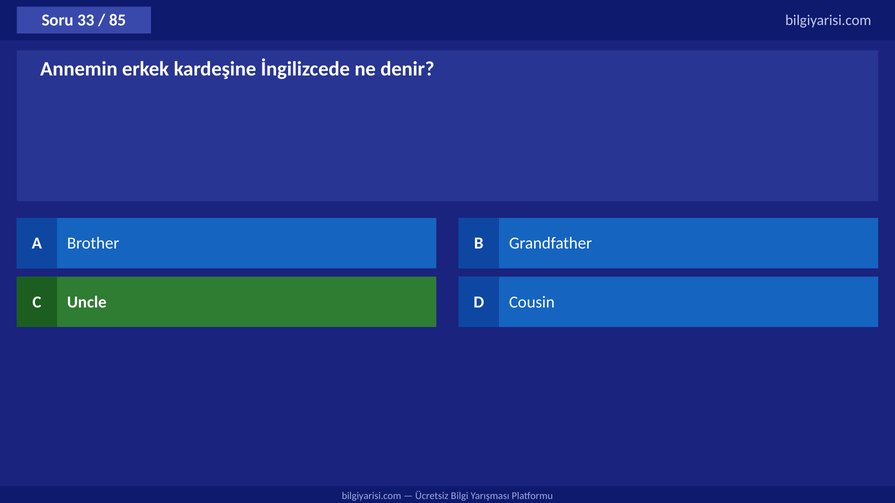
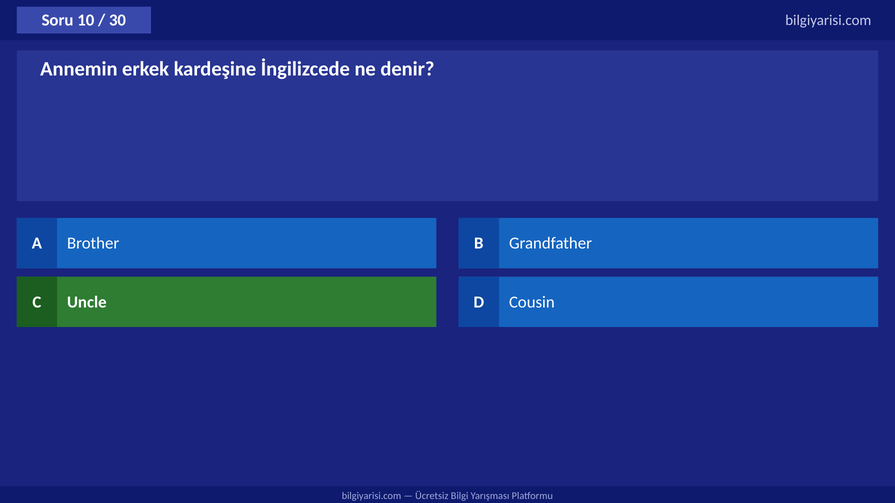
33: 33 -> 10 (86, 20)
85: 85 -> 30 (117, 20)
